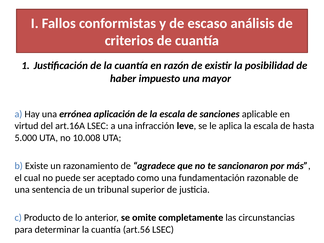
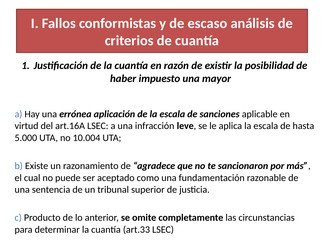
10.008: 10.008 -> 10.004 (87, 138)
art.56: art.56 -> art.33 (136, 230)
